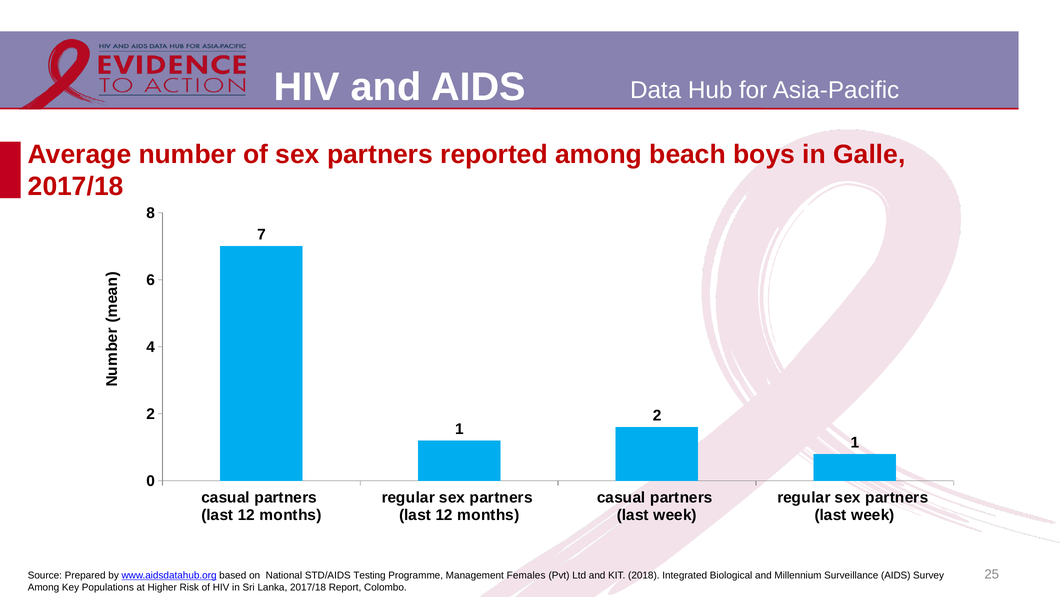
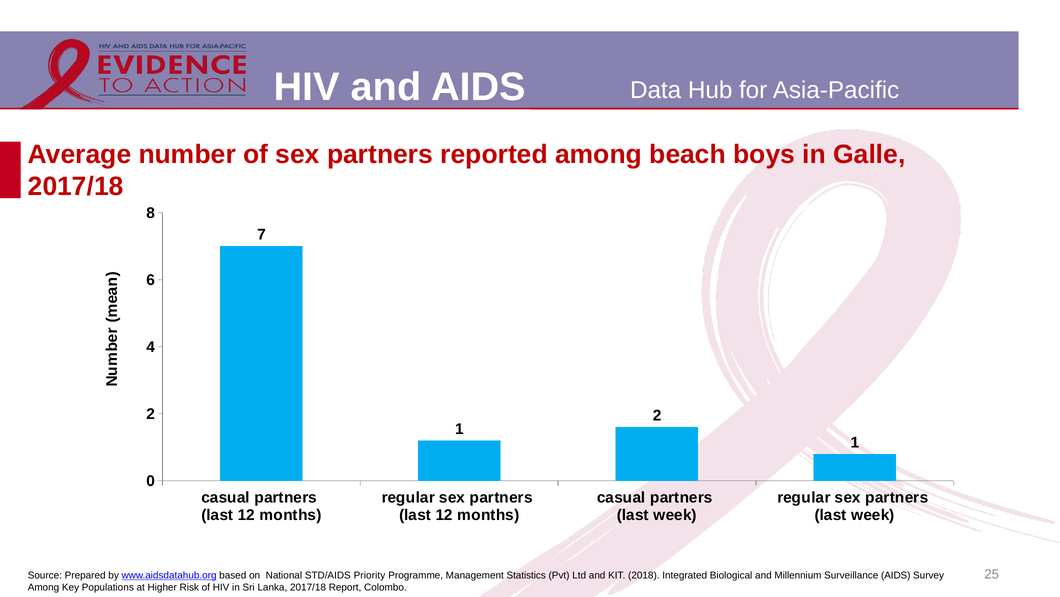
Testing: Testing -> Priority (369, 575)
Females: Females -> Statistics (526, 575)
